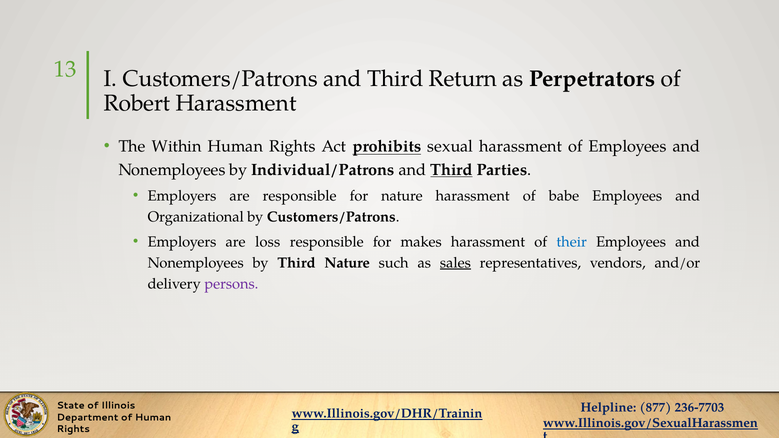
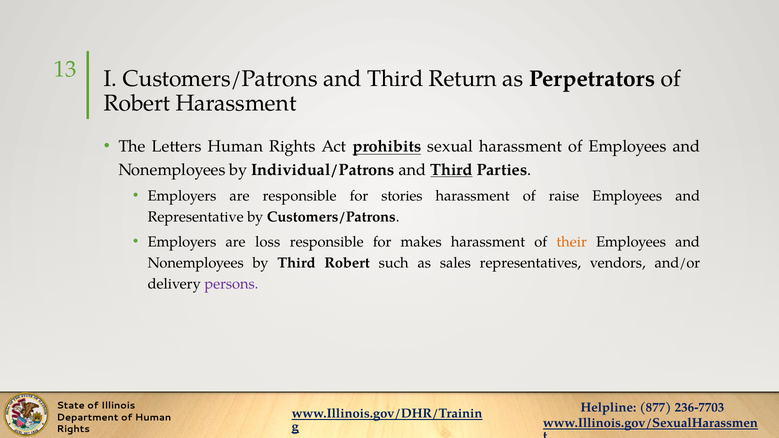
Within: Within -> Letters (177, 146)
for nature: nature -> stories (402, 196)
babe: babe -> raise (564, 196)
Organizational: Organizational -> Representative (196, 217)
their colour: blue -> orange (572, 242)
Third Nature: Nature -> Robert (347, 263)
sales underline: present -> none (455, 263)
